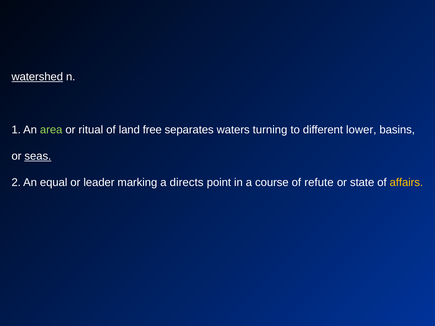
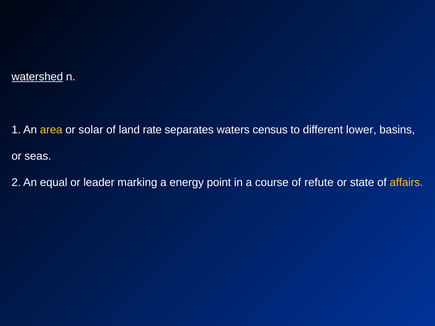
area colour: light green -> yellow (51, 130)
ritual: ritual -> solar (91, 130)
free: free -> rate (152, 130)
turning: turning -> census (270, 130)
seas underline: present -> none (38, 156)
directs: directs -> energy (187, 183)
